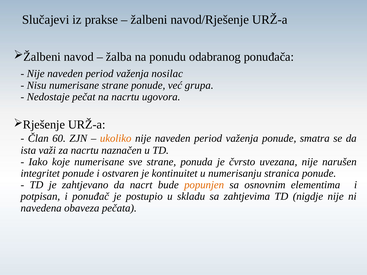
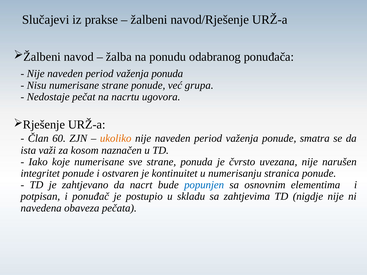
važenja nosilac: nosilac -> ponuda (167, 74)
za nacrtu: nacrtu -> kosom (85, 150)
popunjen colour: orange -> blue (204, 185)
